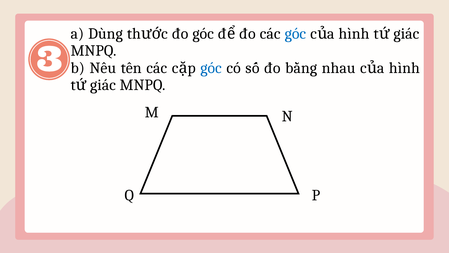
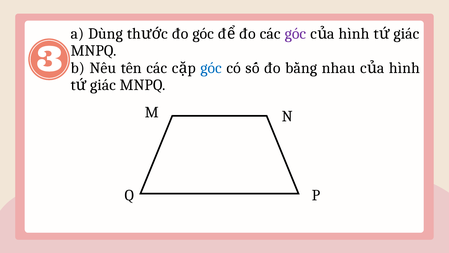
góc colour: blue -> purple (295, 34)
